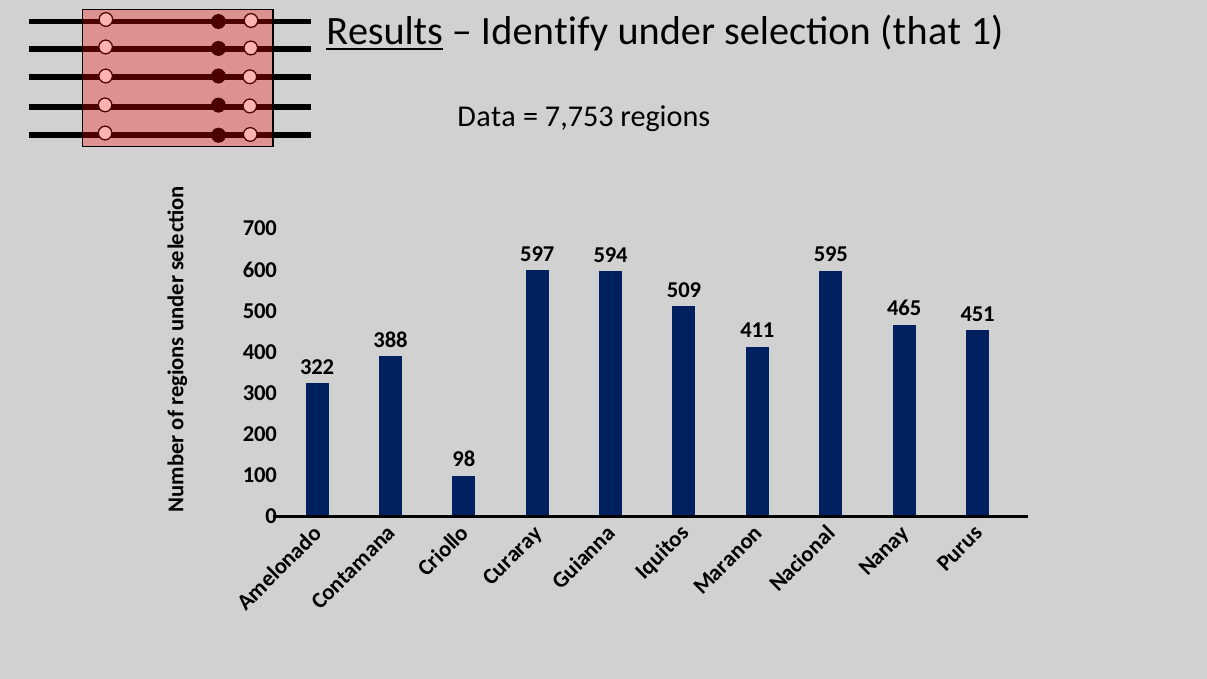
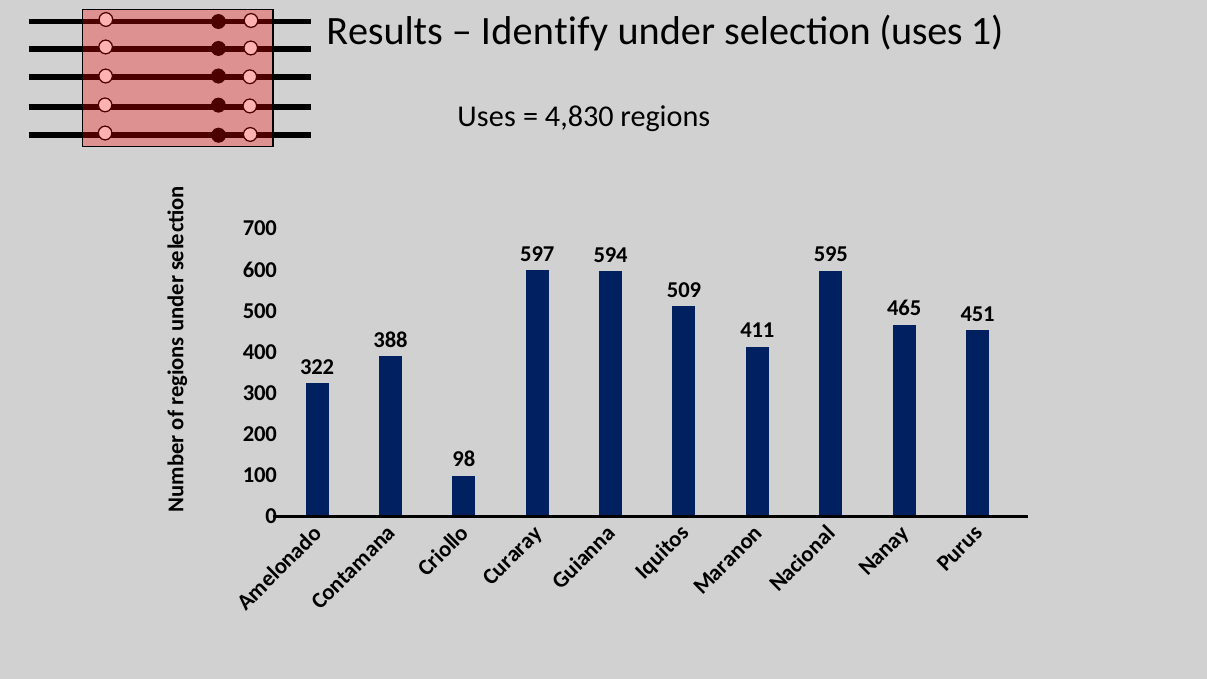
Results underline: present -> none (385, 31)
selection that: that -> uses (921, 31)
Data: Data -> Uses (487, 116)
7,753: 7,753 -> 4,830 (579, 116)
